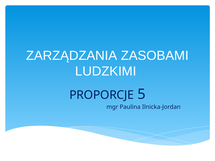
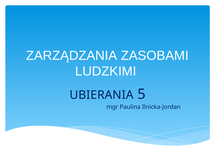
PROPORCJE: PROPORCJE -> UBIERANIA (102, 95)
